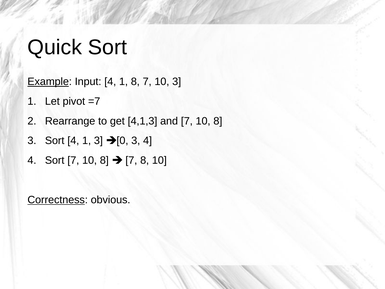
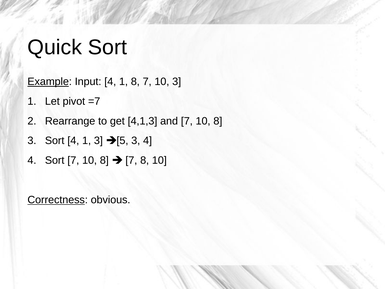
0: 0 -> 5 (122, 141)
